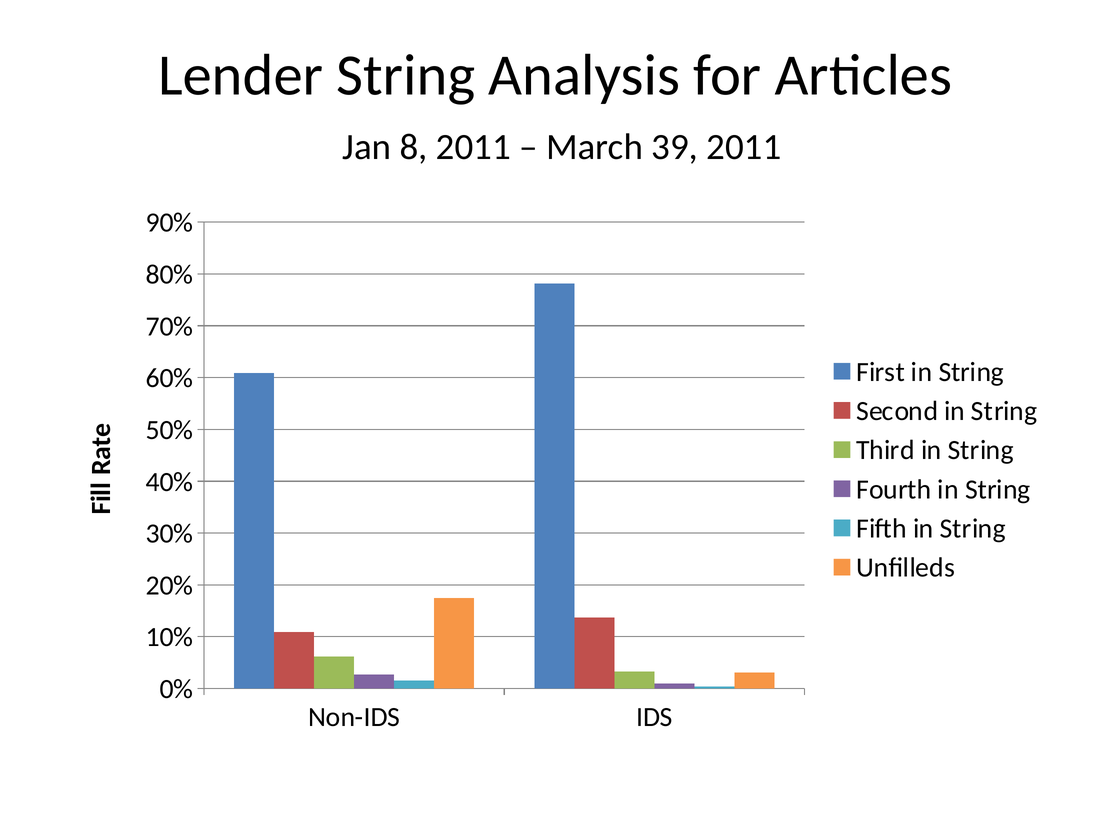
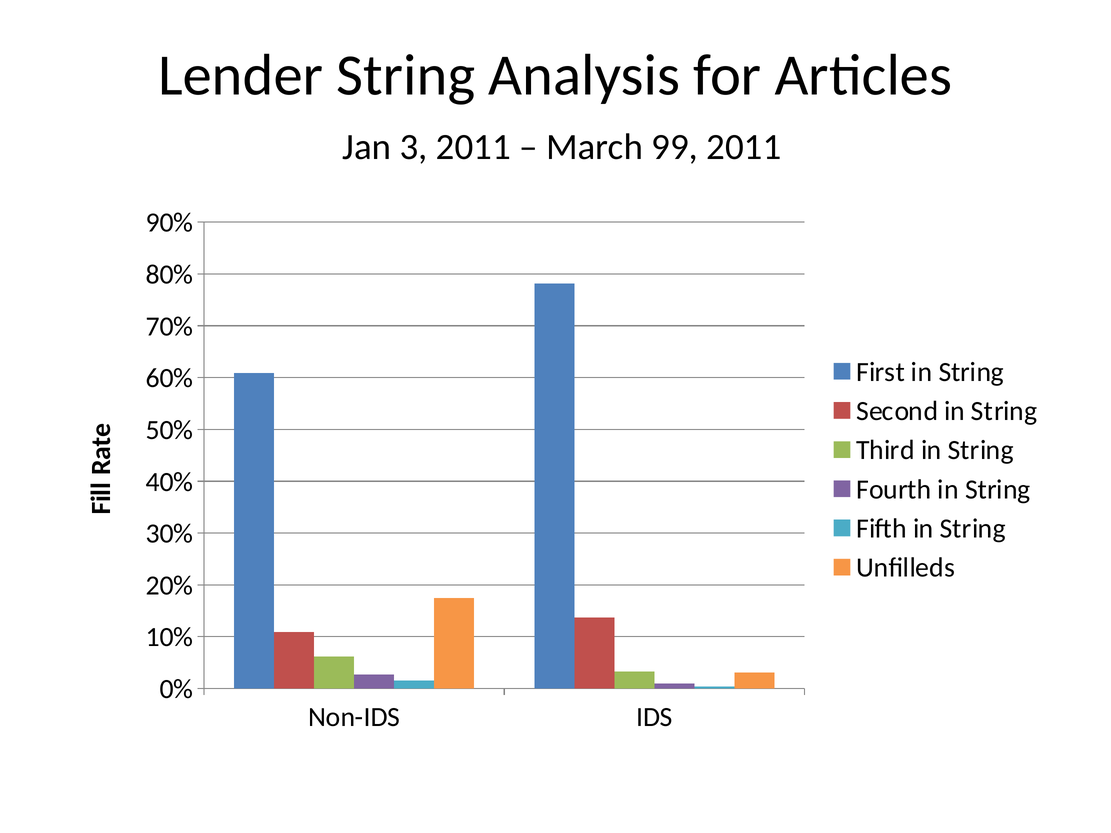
8: 8 -> 3 (414, 147)
39: 39 -> 99 (675, 147)
